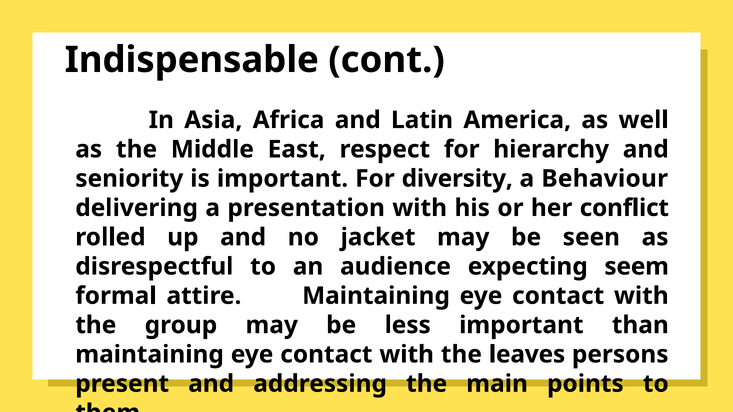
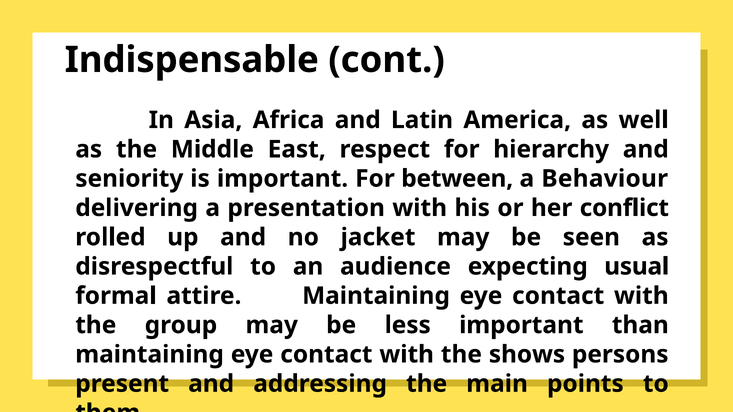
diversity: diversity -> between (457, 179)
seem: seem -> usual (637, 267)
leaves: leaves -> shows (527, 355)
